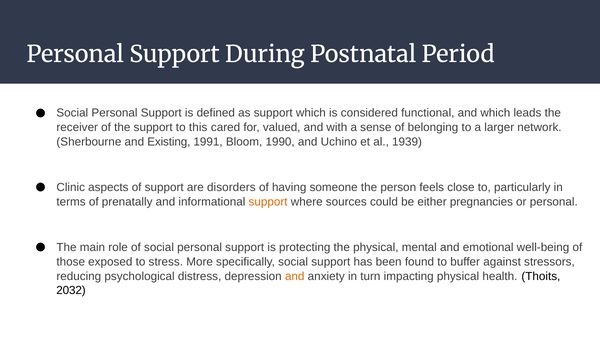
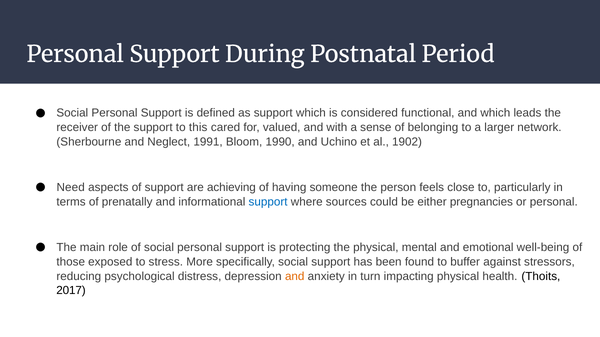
Existing: Existing -> Neglect (169, 142)
1939: 1939 -> 1902 (407, 142)
Clinic: Clinic -> Need (71, 188)
disorders: disorders -> achieving (231, 188)
support colour: orange -> blue (268, 202)
2032: 2032 -> 2017 (71, 291)
